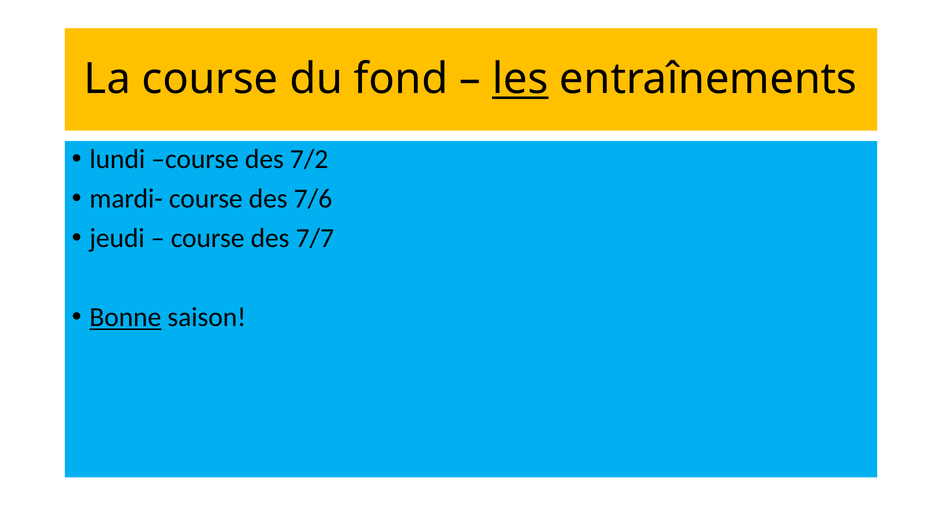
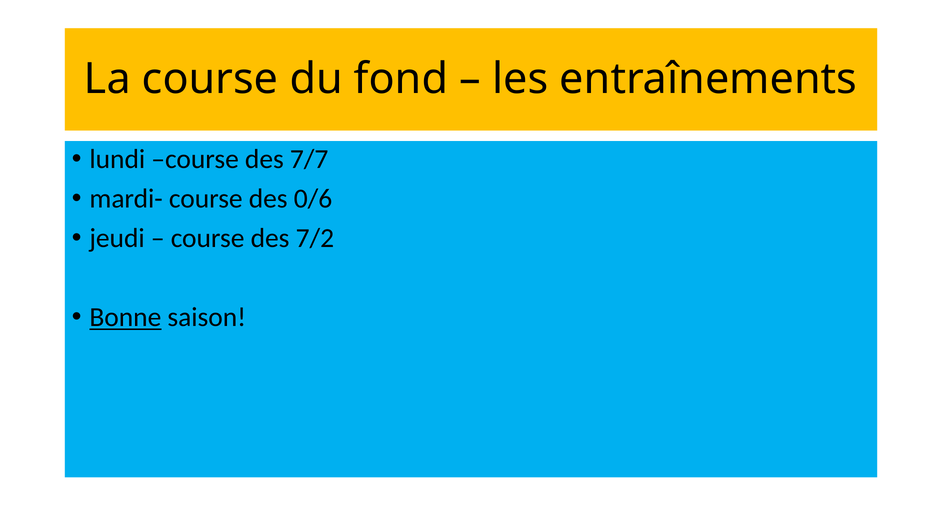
les underline: present -> none (520, 79)
7/2: 7/2 -> 7/7 (309, 159)
7/6: 7/6 -> 0/6 (313, 199)
7/7: 7/7 -> 7/2 (315, 238)
